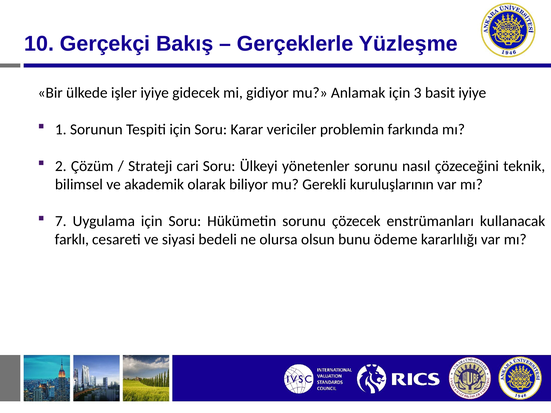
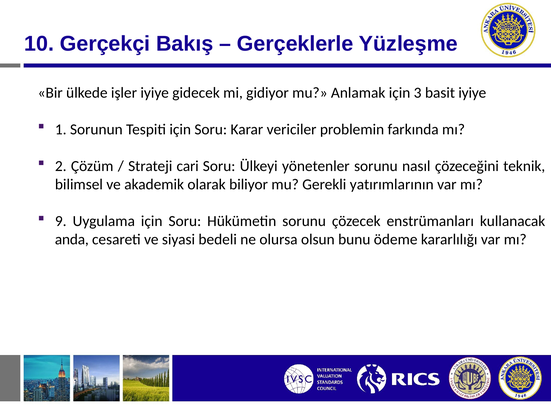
kuruluşlarının: kuruluşlarının -> yatırımlarının (392, 185)
7: 7 -> 9 (61, 221)
farklı: farklı -> anda (72, 240)
